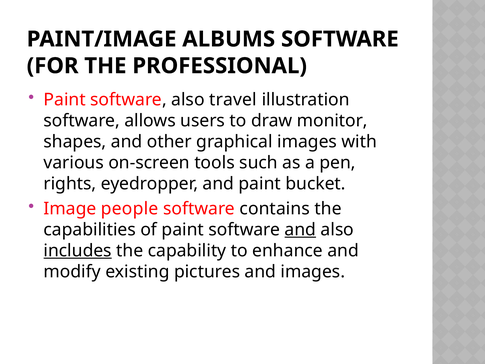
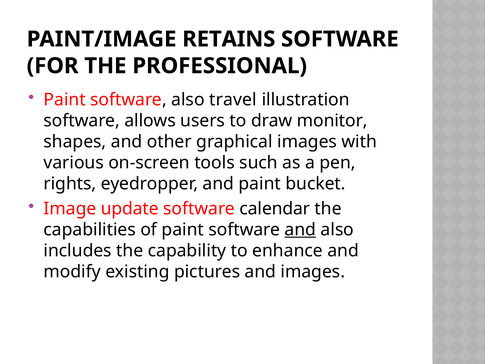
ALBUMS: ALBUMS -> RETAINS (229, 39)
people: people -> update (130, 209)
contains: contains -> calendar (275, 209)
includes underline: present -> none (78, 251)
